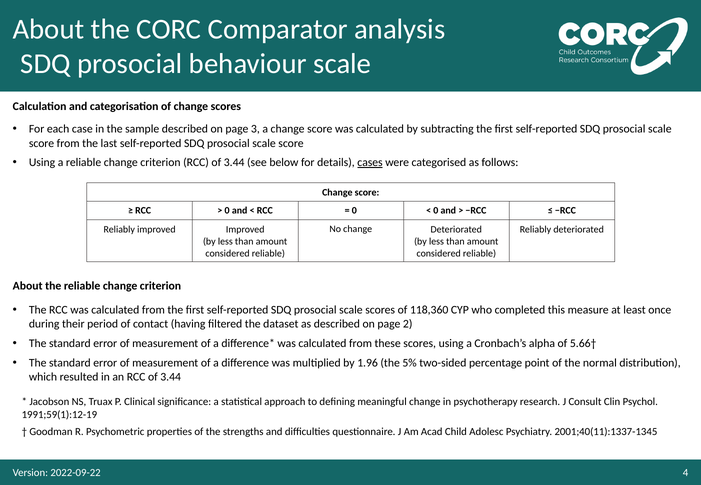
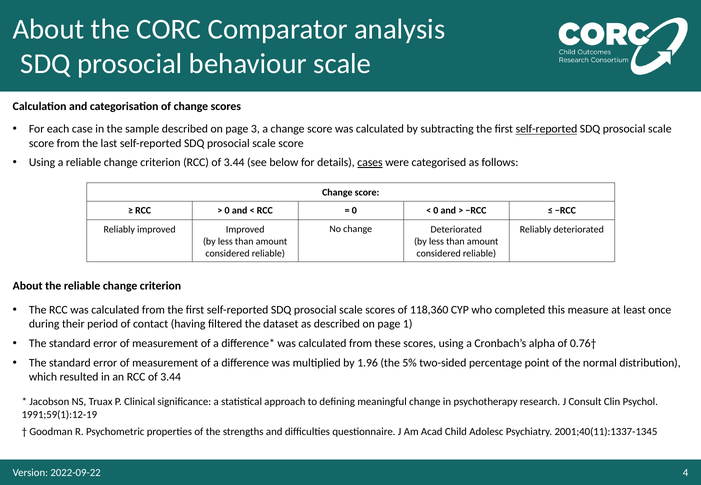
self-reported underline: none -> present (547, 129)
2: 2 -> 1 (408, 324)
5.66†: 5.66† -> 0.76† (583, 344)
